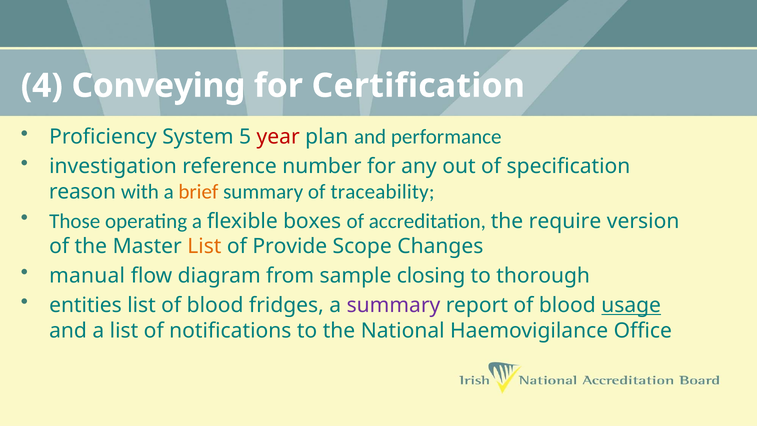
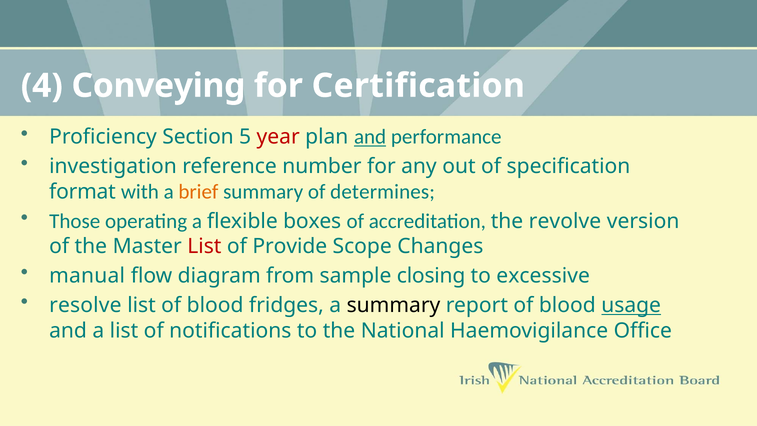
System: System -> Section (198, 137)
and underline: none -> present (370, 137)
reason: reason -> format (82, 192)
traceability: traceability -> determines (383, 192)
require: require -> revolve (565, 221)
List colour: orange -> red (204, 246)
thorough: thorough -> excessive (543, 276)
entities: entities -> resolve (85, 305)
summary colour: purple -> black (393, 305)
